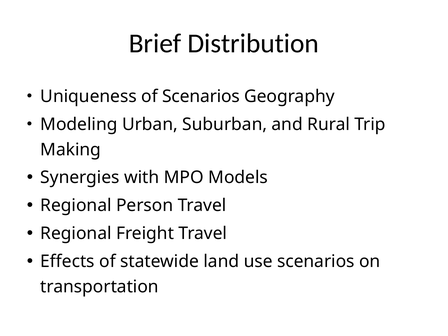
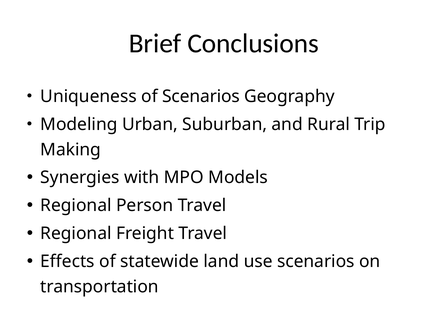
Distribution: Distribution -> Conclusions (253, 43)
